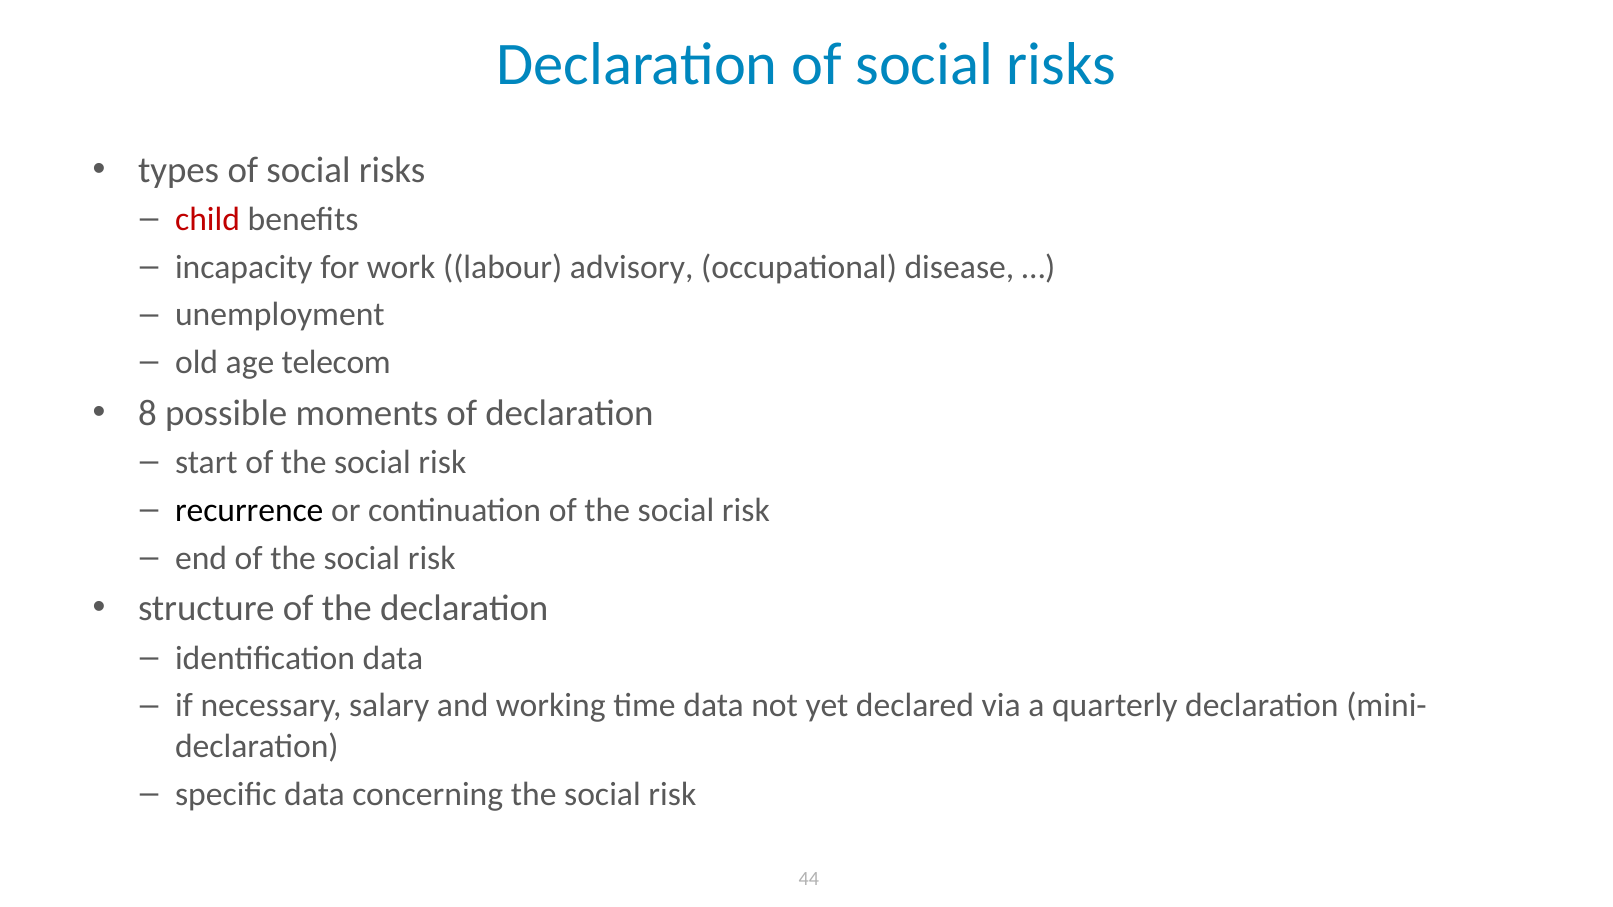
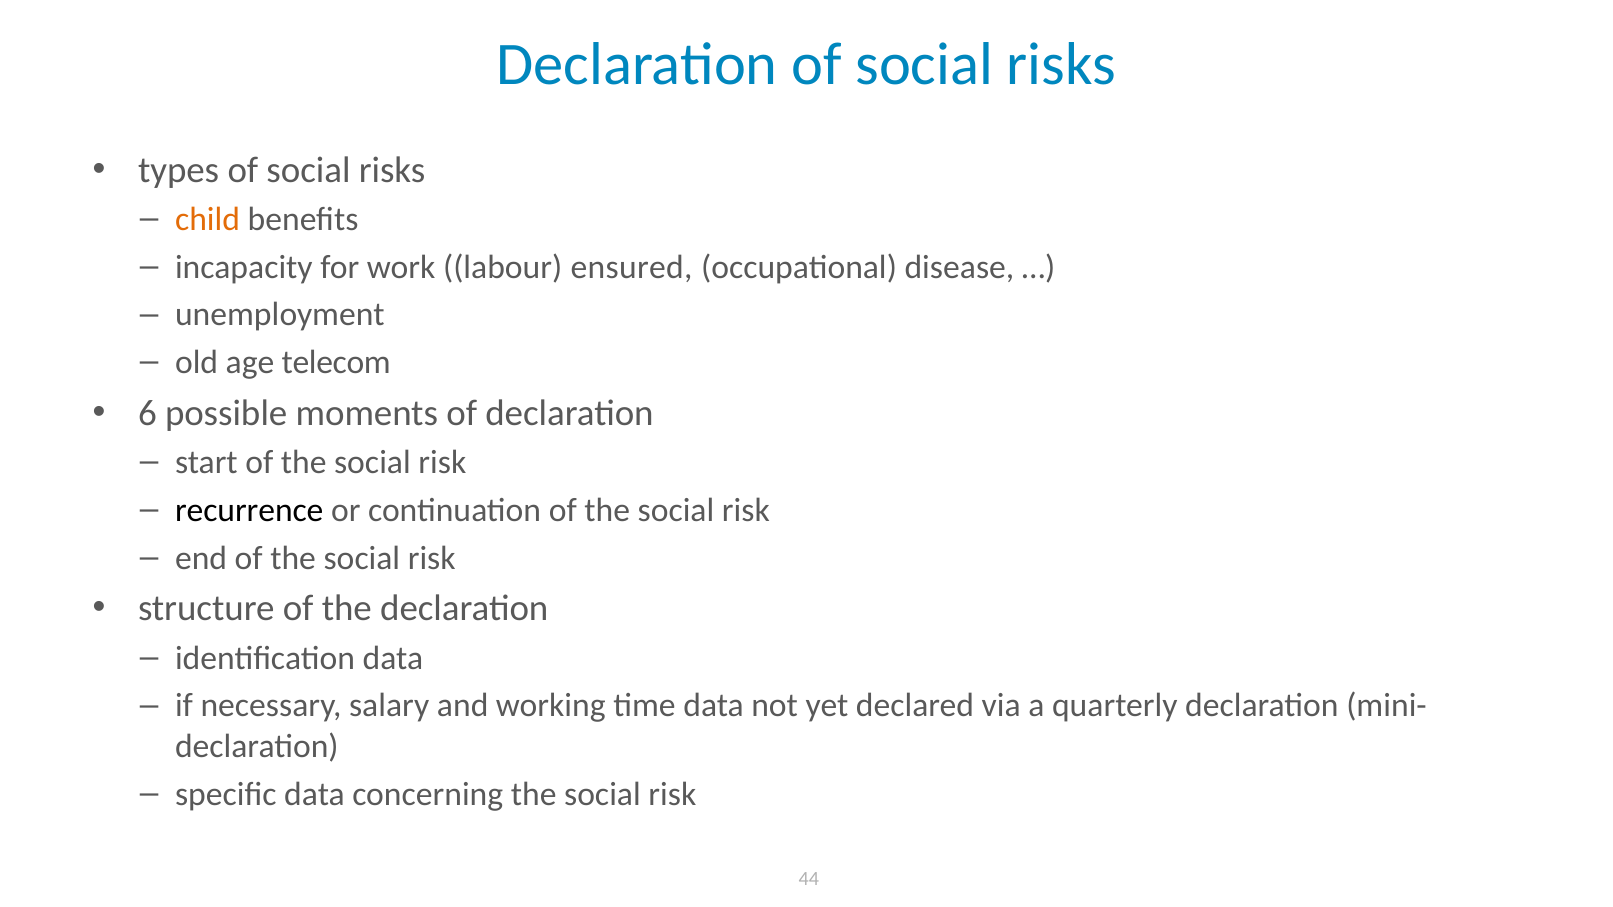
child colour: red -> orange (208, 220)
advisory: advisory -> ensured (632, 267)
8: 8 -> 6 (147, 413)
